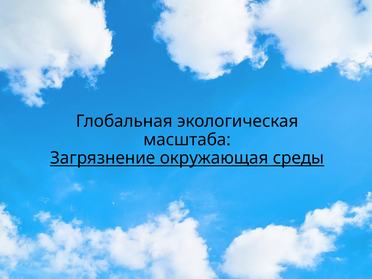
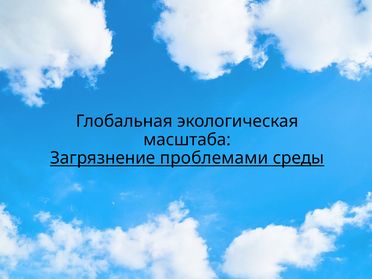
окружающая: окружающая -> проблемами (214, 158)
